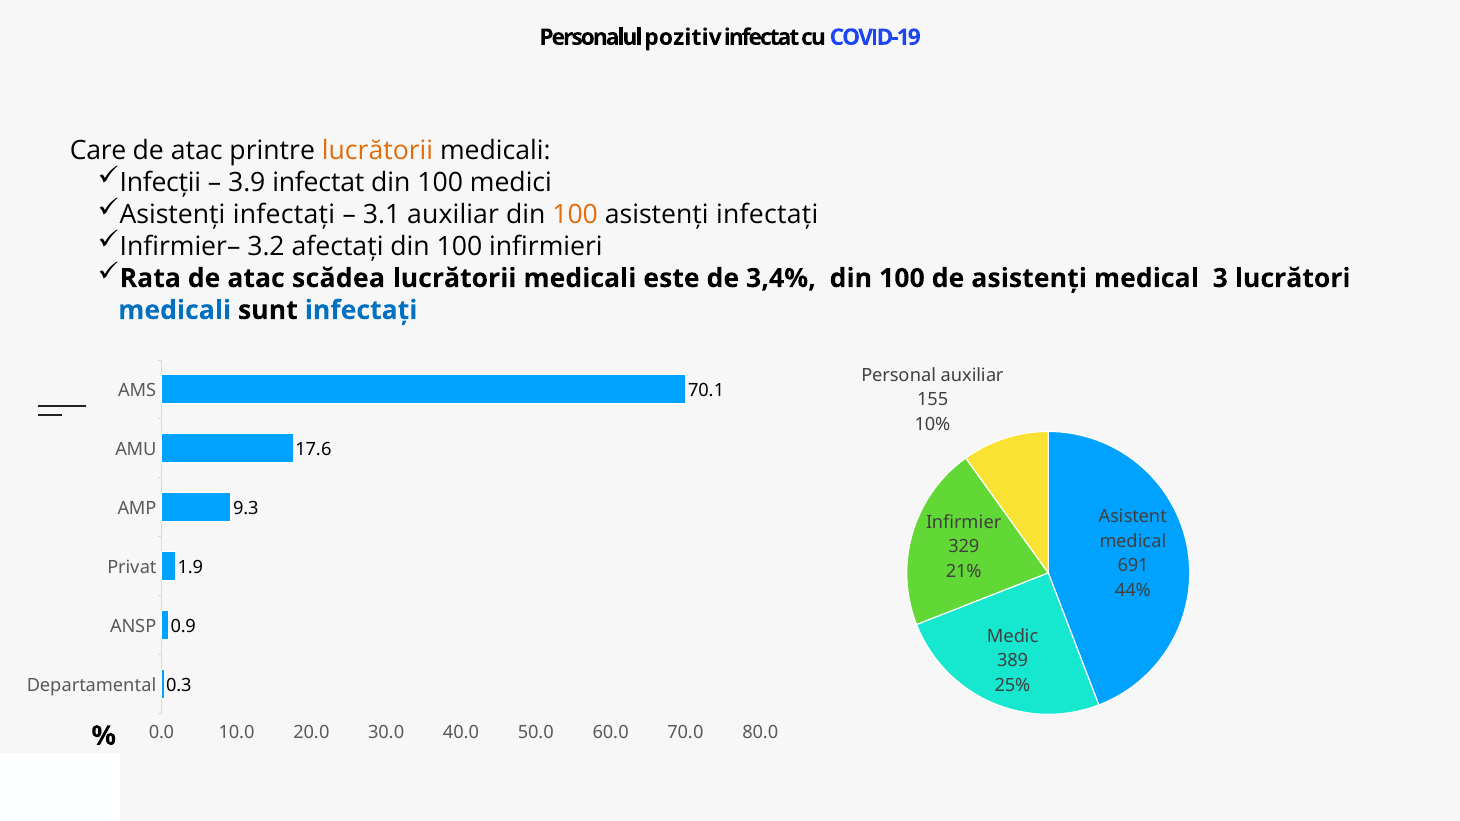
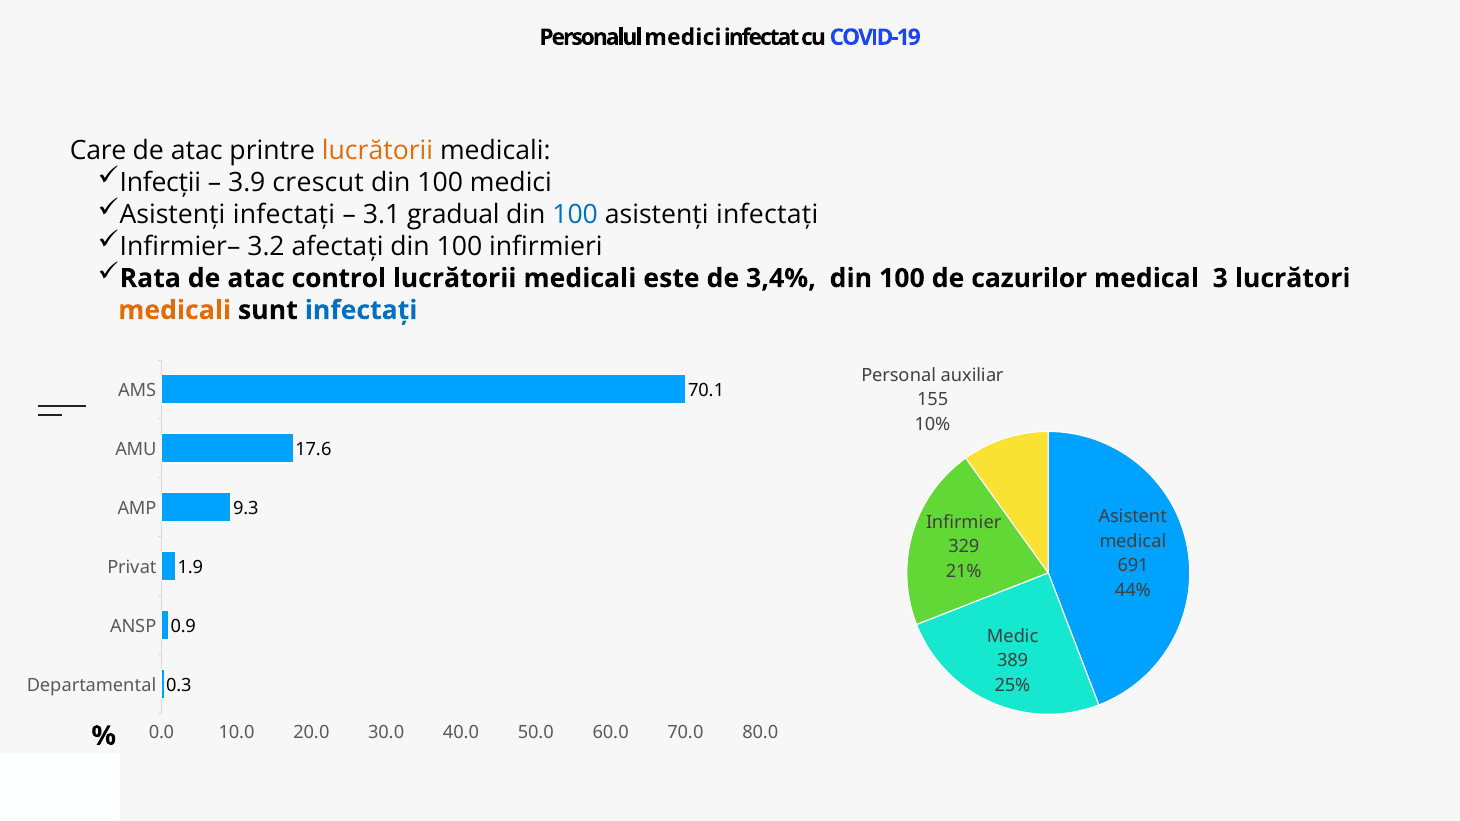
Personalul pozitiv: pozitiv -> medici (683, 37)
3.9 infectat: infectat -> crescut (318, 183)
3.1 auxiliar: auxiliar -> gradual (453, 215)
100 colour: orange -> blue (575, 215)
scădea: scădea -> control (339, 278)
de asistenți: asistenți -> cazurilor (1029, 278)
medicali colour: blue -> orange (175, 310)
